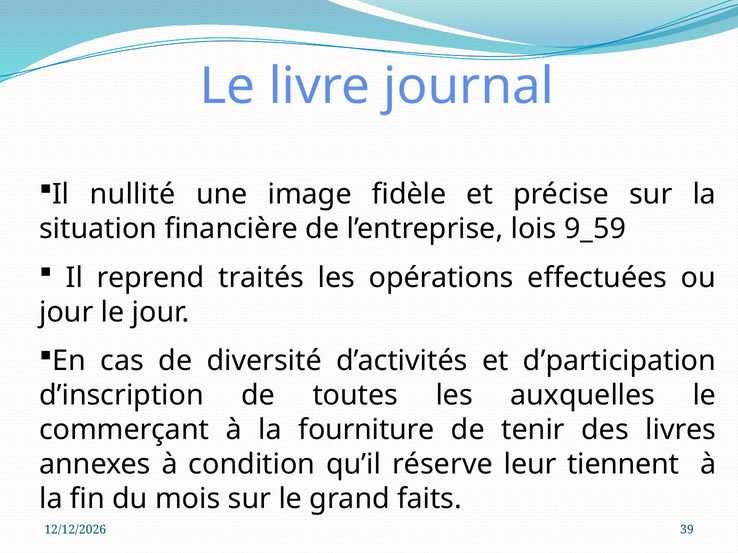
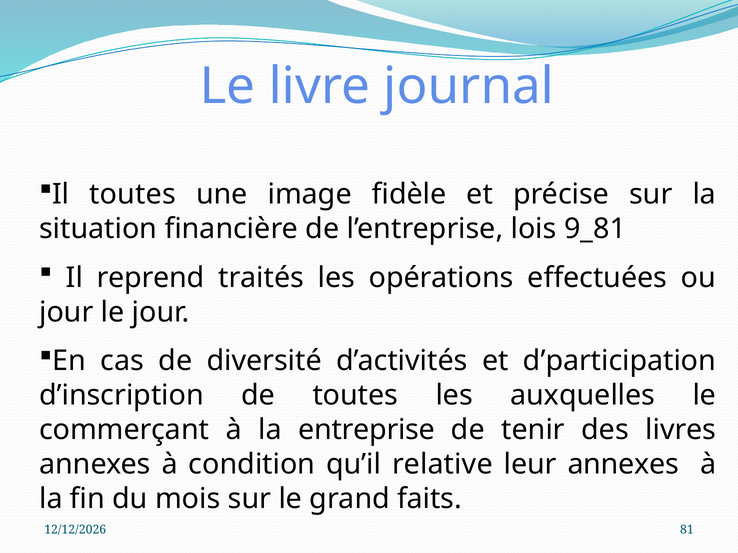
Il nullité: nullité -> toutes (133, 195)
9_59: 9_59 -> 9_81 (595, 229)
fourniture: fourniture -> entreprise (367, 430)
réserve: réserve -> relative (442, 465)
leur tiennent: tiennent -> annexes (623, 465)
39: 39 -> 81 (687, 530)
